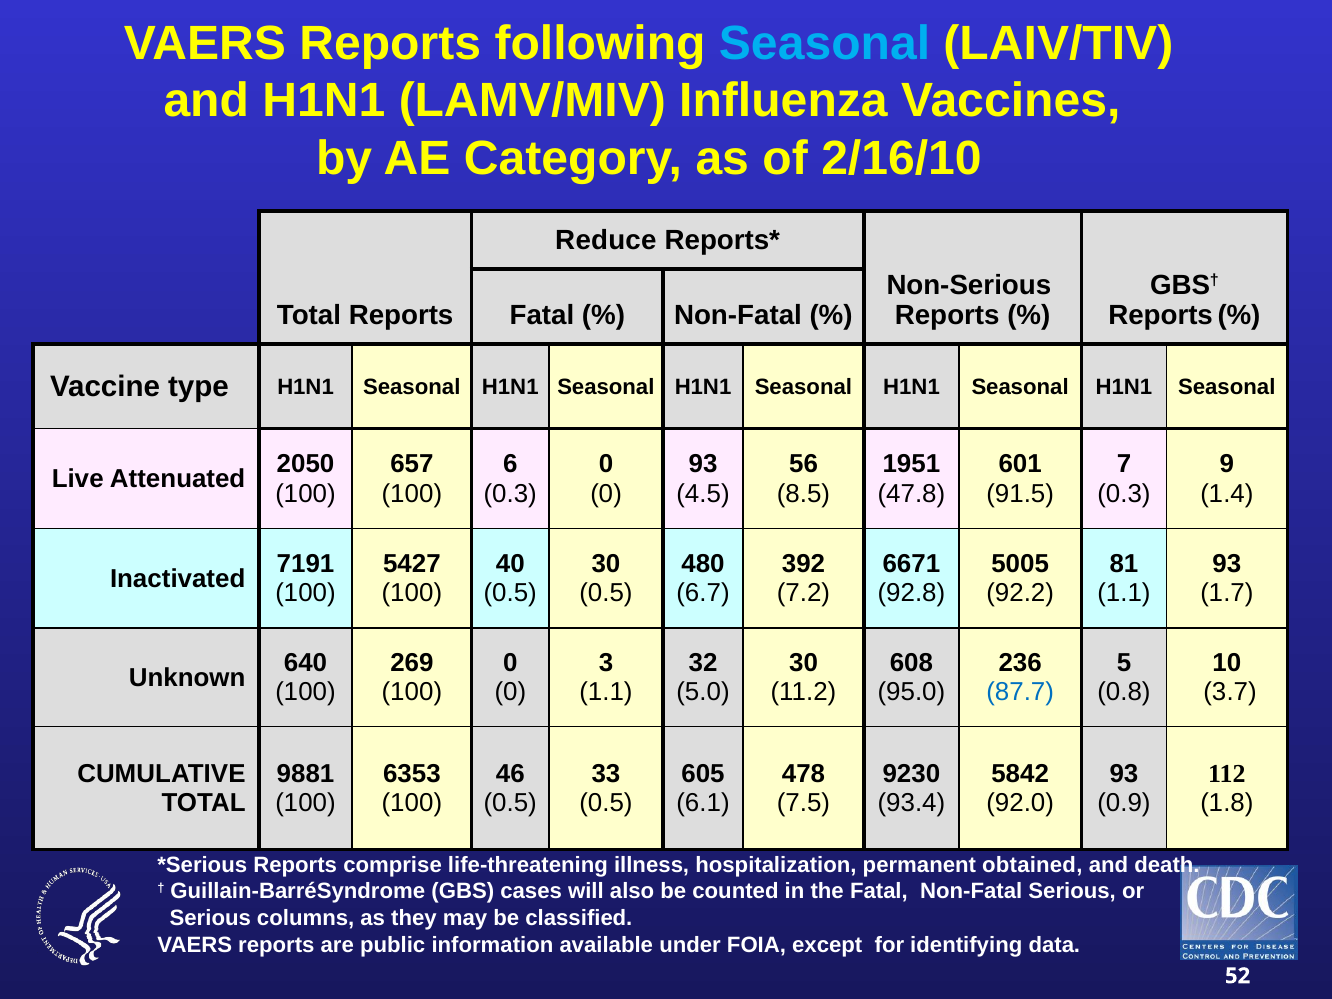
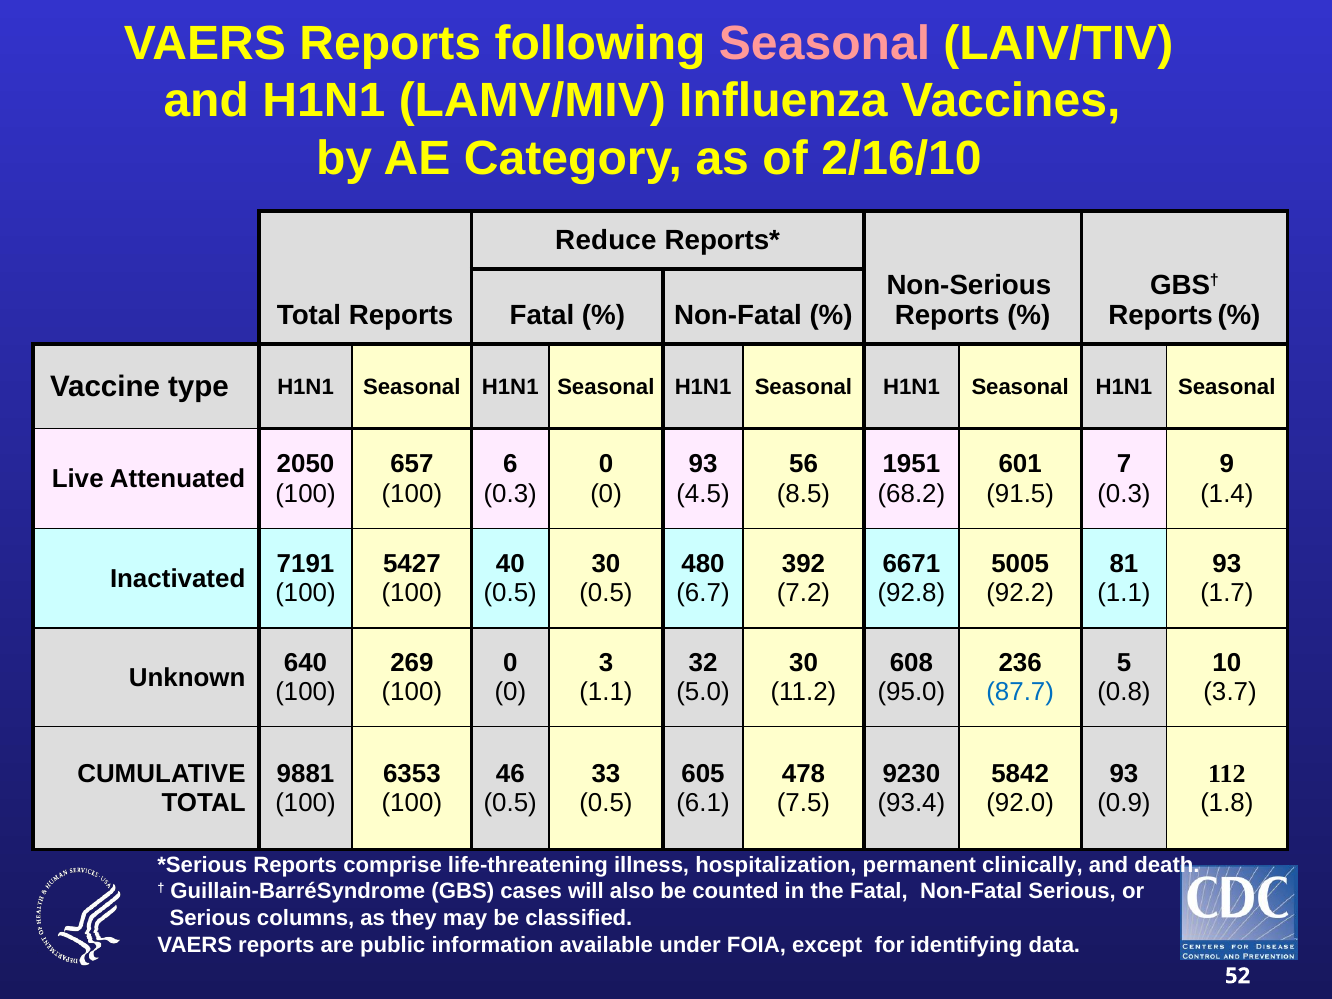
Seasonal colour: light blue -> pink (825, 43)
47.8: 47.8 -> 68.2 (911, 494)
obtained: obtained -> clinically (1032, 865)
